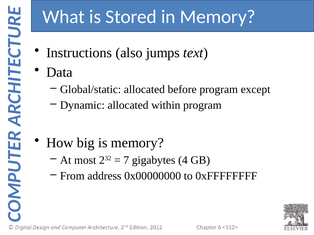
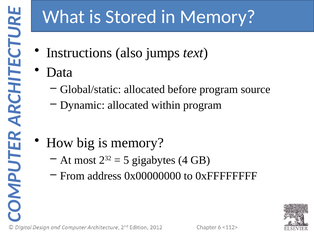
except: except -> source (256, 90)
7: 7 -> 5 (126, 160)
